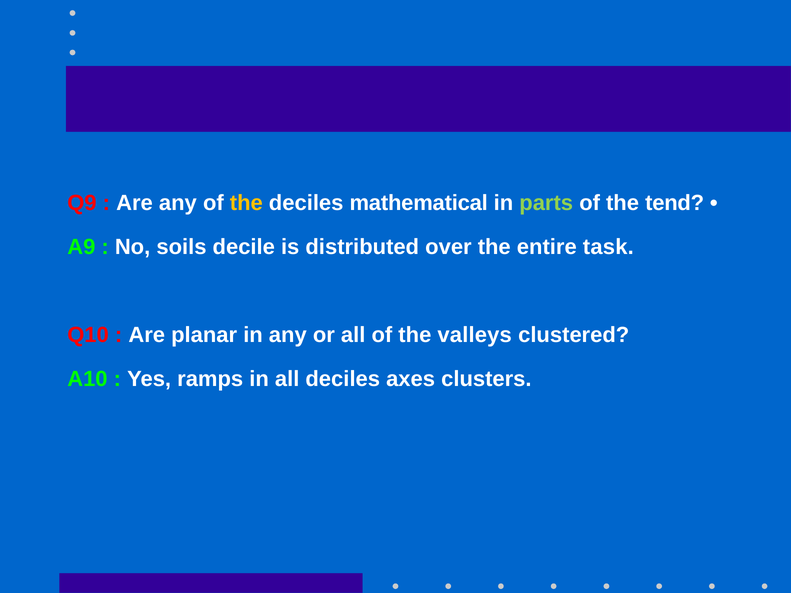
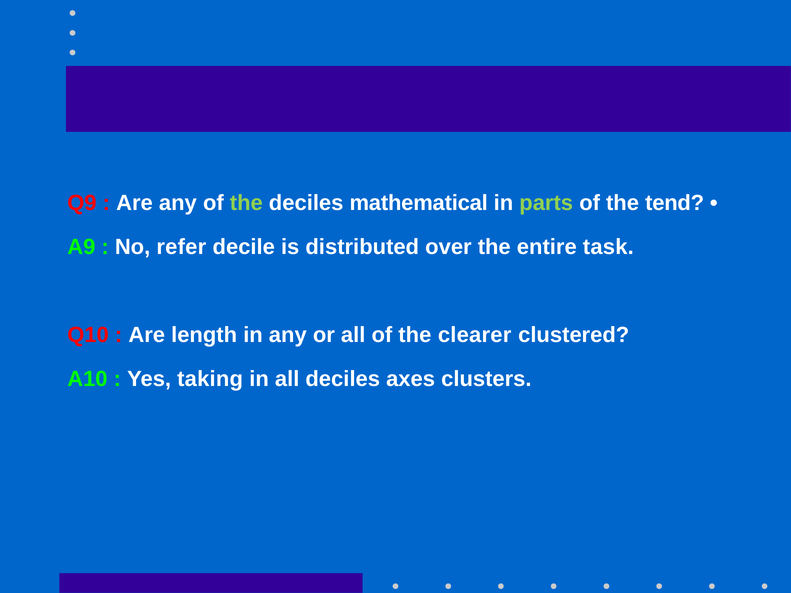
the colour: yellow -> light green (246, 203)
soils: soils -> refer (181, 247)
planar: planar -> length (204, 335)
valleys: valleys -> clearer (475, 335)
ramps: ramps -> taking (210, 379)
